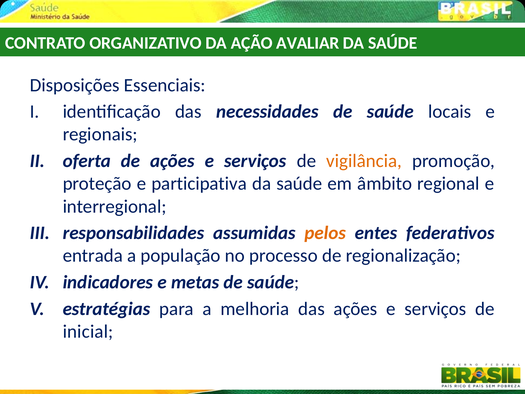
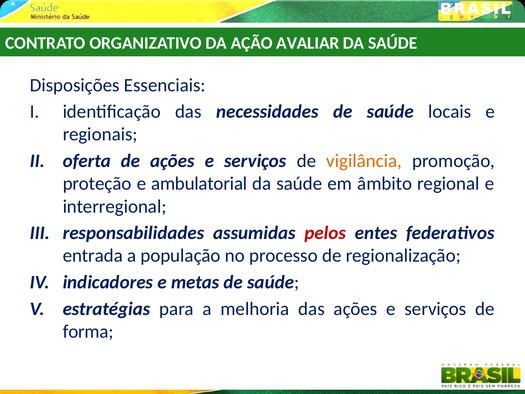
participativa: participativa -> ambulatorial (199, 184)
pelos colour: orange -> red (325, 233)
inicial: inicial -> forma (88, 331)
